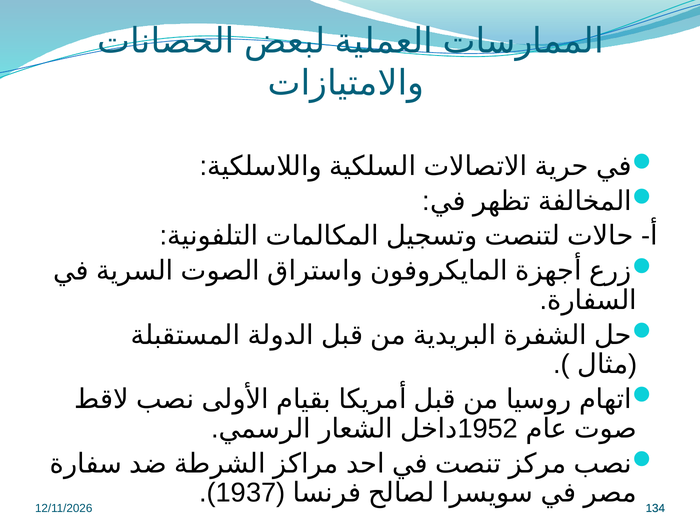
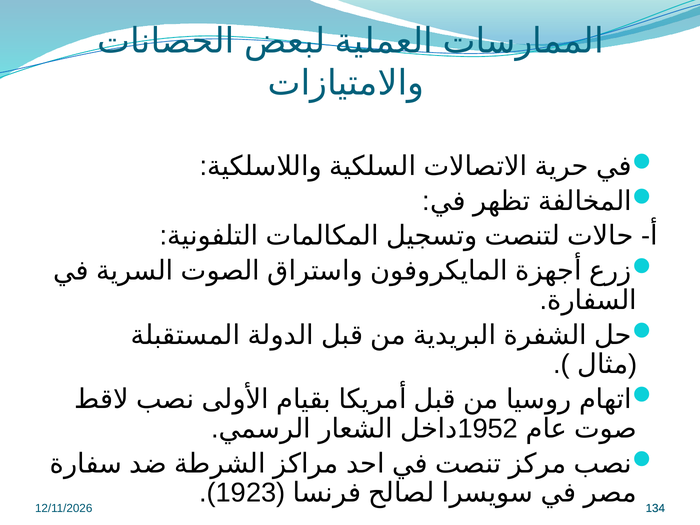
1937: 1937 -> 1923 (246, 493)
